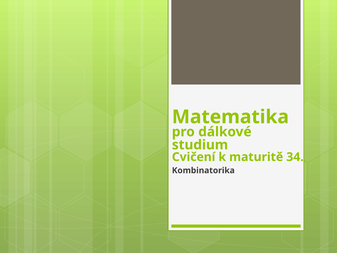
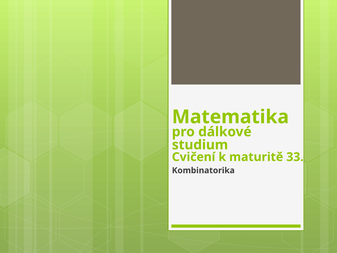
34: 34 -> 33 (295, 157)
